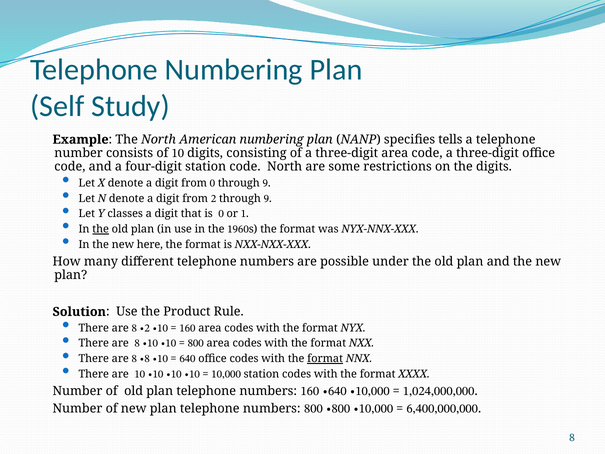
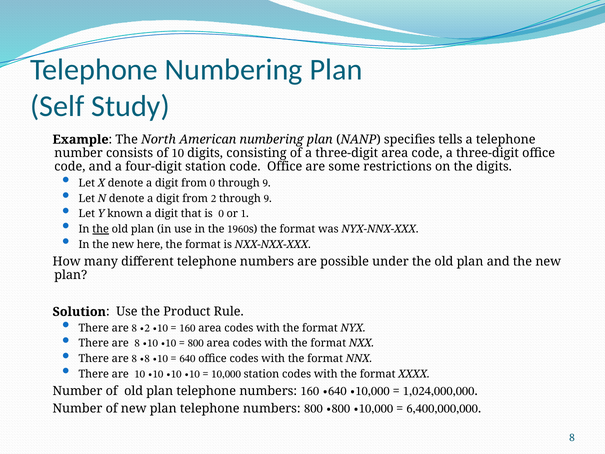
code North: North -> Office (285, 167)
classes: classes -> known (125, 214)
format underline: present -> none (325, 359)
